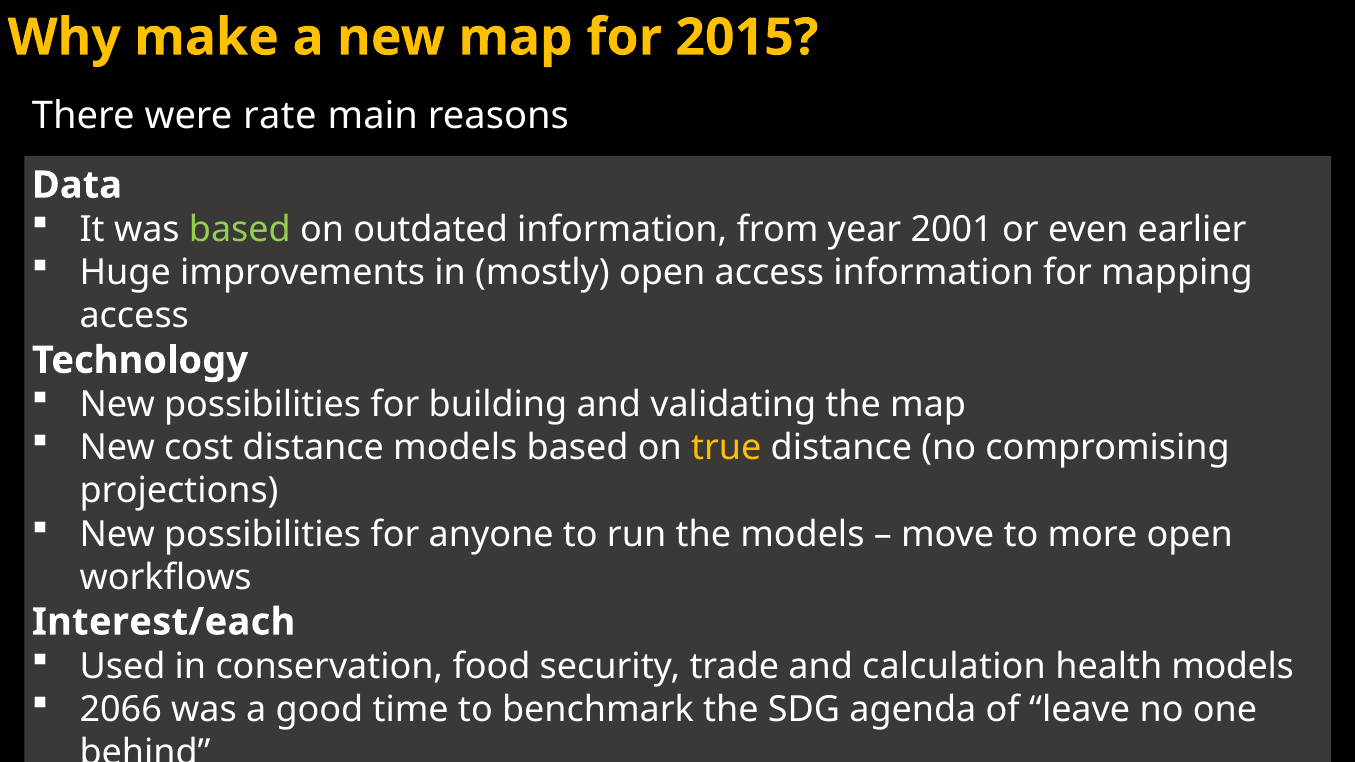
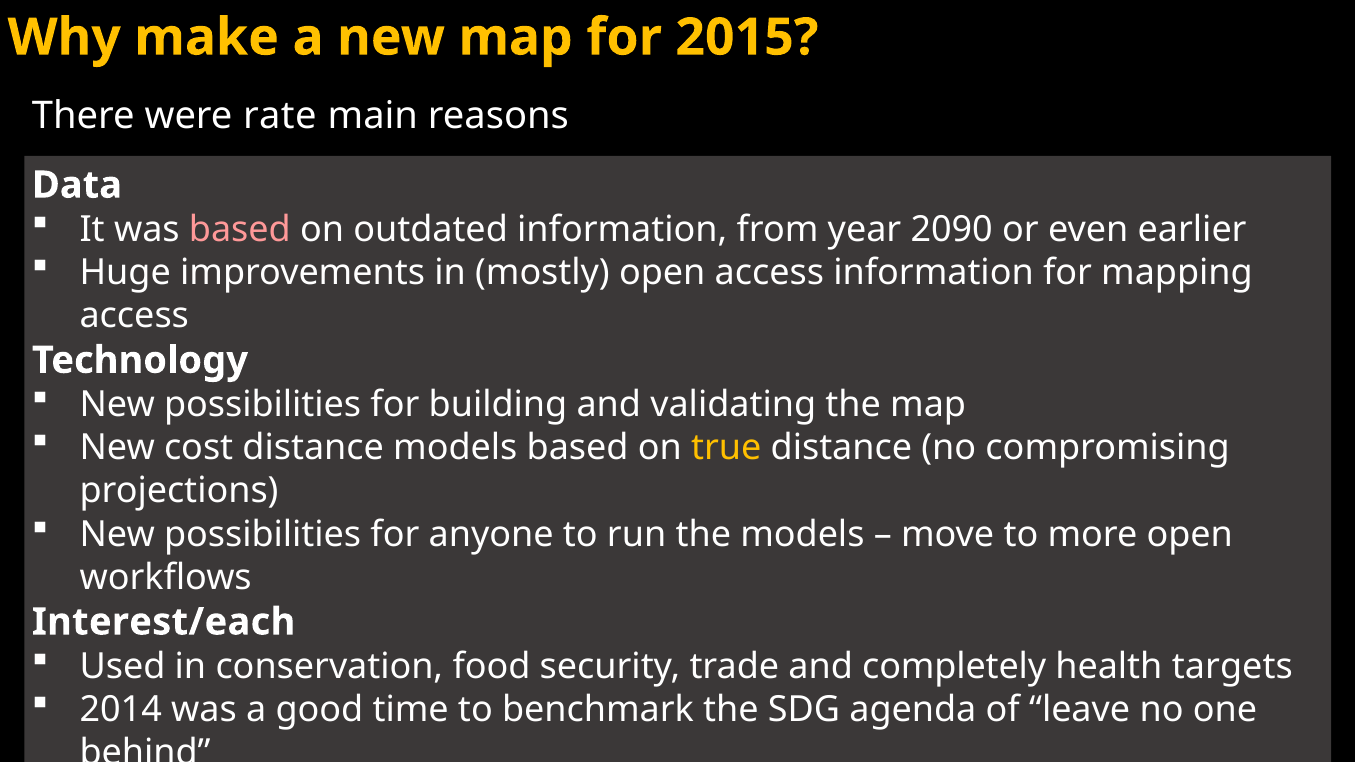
based colour: light green -> pink (240, 229)
2001: 2001 -> 2090 (952, 229)
calculation: calculation -> completely (954, 666)
health models: models -> targets (1232, 666)
2066: 2066 -> 2014 (121, 710)
